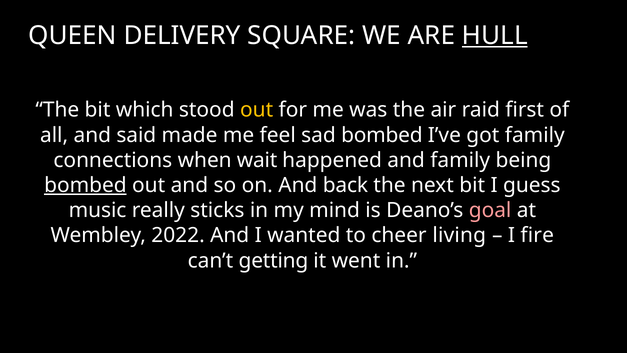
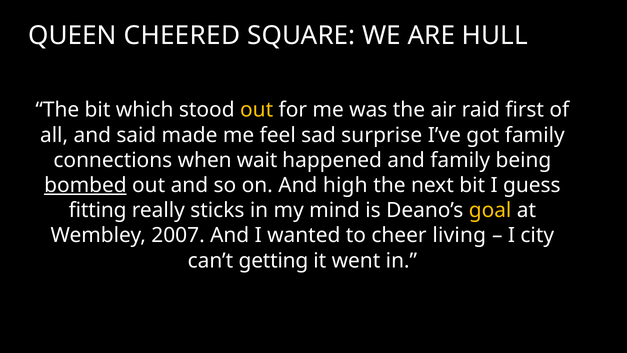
DELIVERY: DELIVERY -> CHEERED (182, 35)
HULL underline: present -> none (495, 35)
sad bombed: bombed -> surprise (382, 135)
back: back -> high (345, 185)
music: music -> fitting (98, 210)
goal colour: pink -> yellow (490, 210)
2022: 2022 -> 2007 (178, 235)
fire: fire -> city (537, 235)
